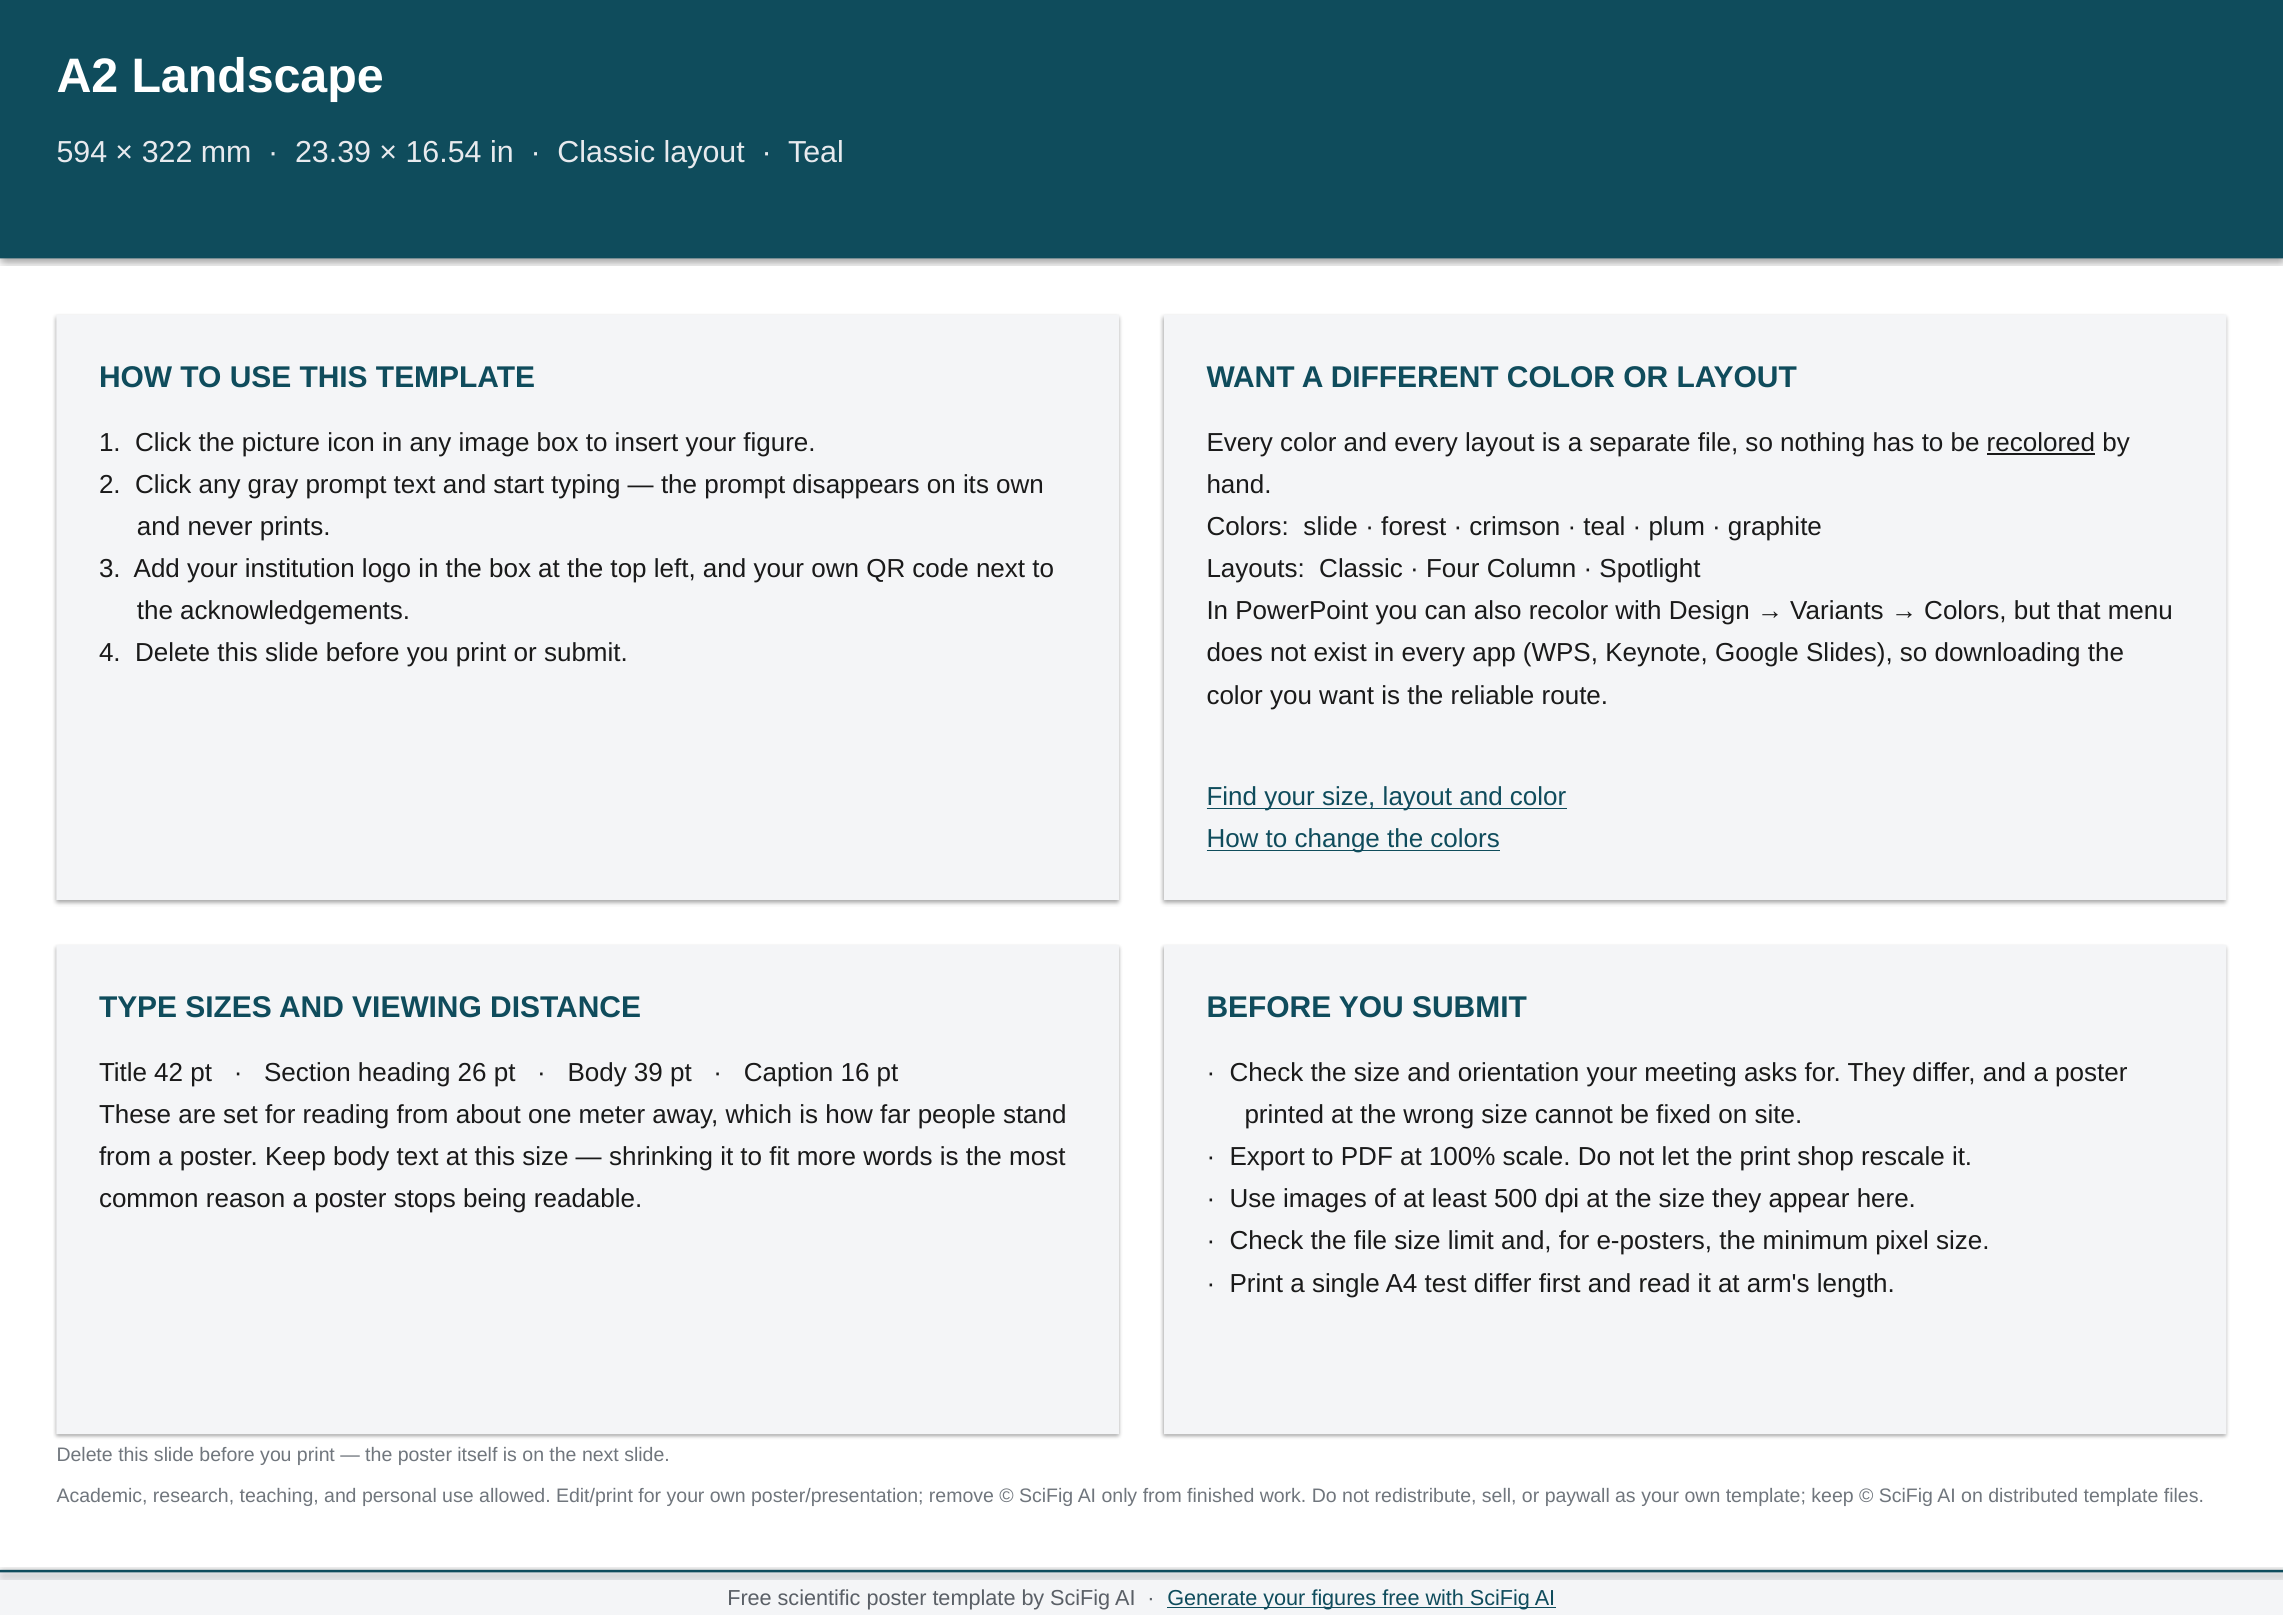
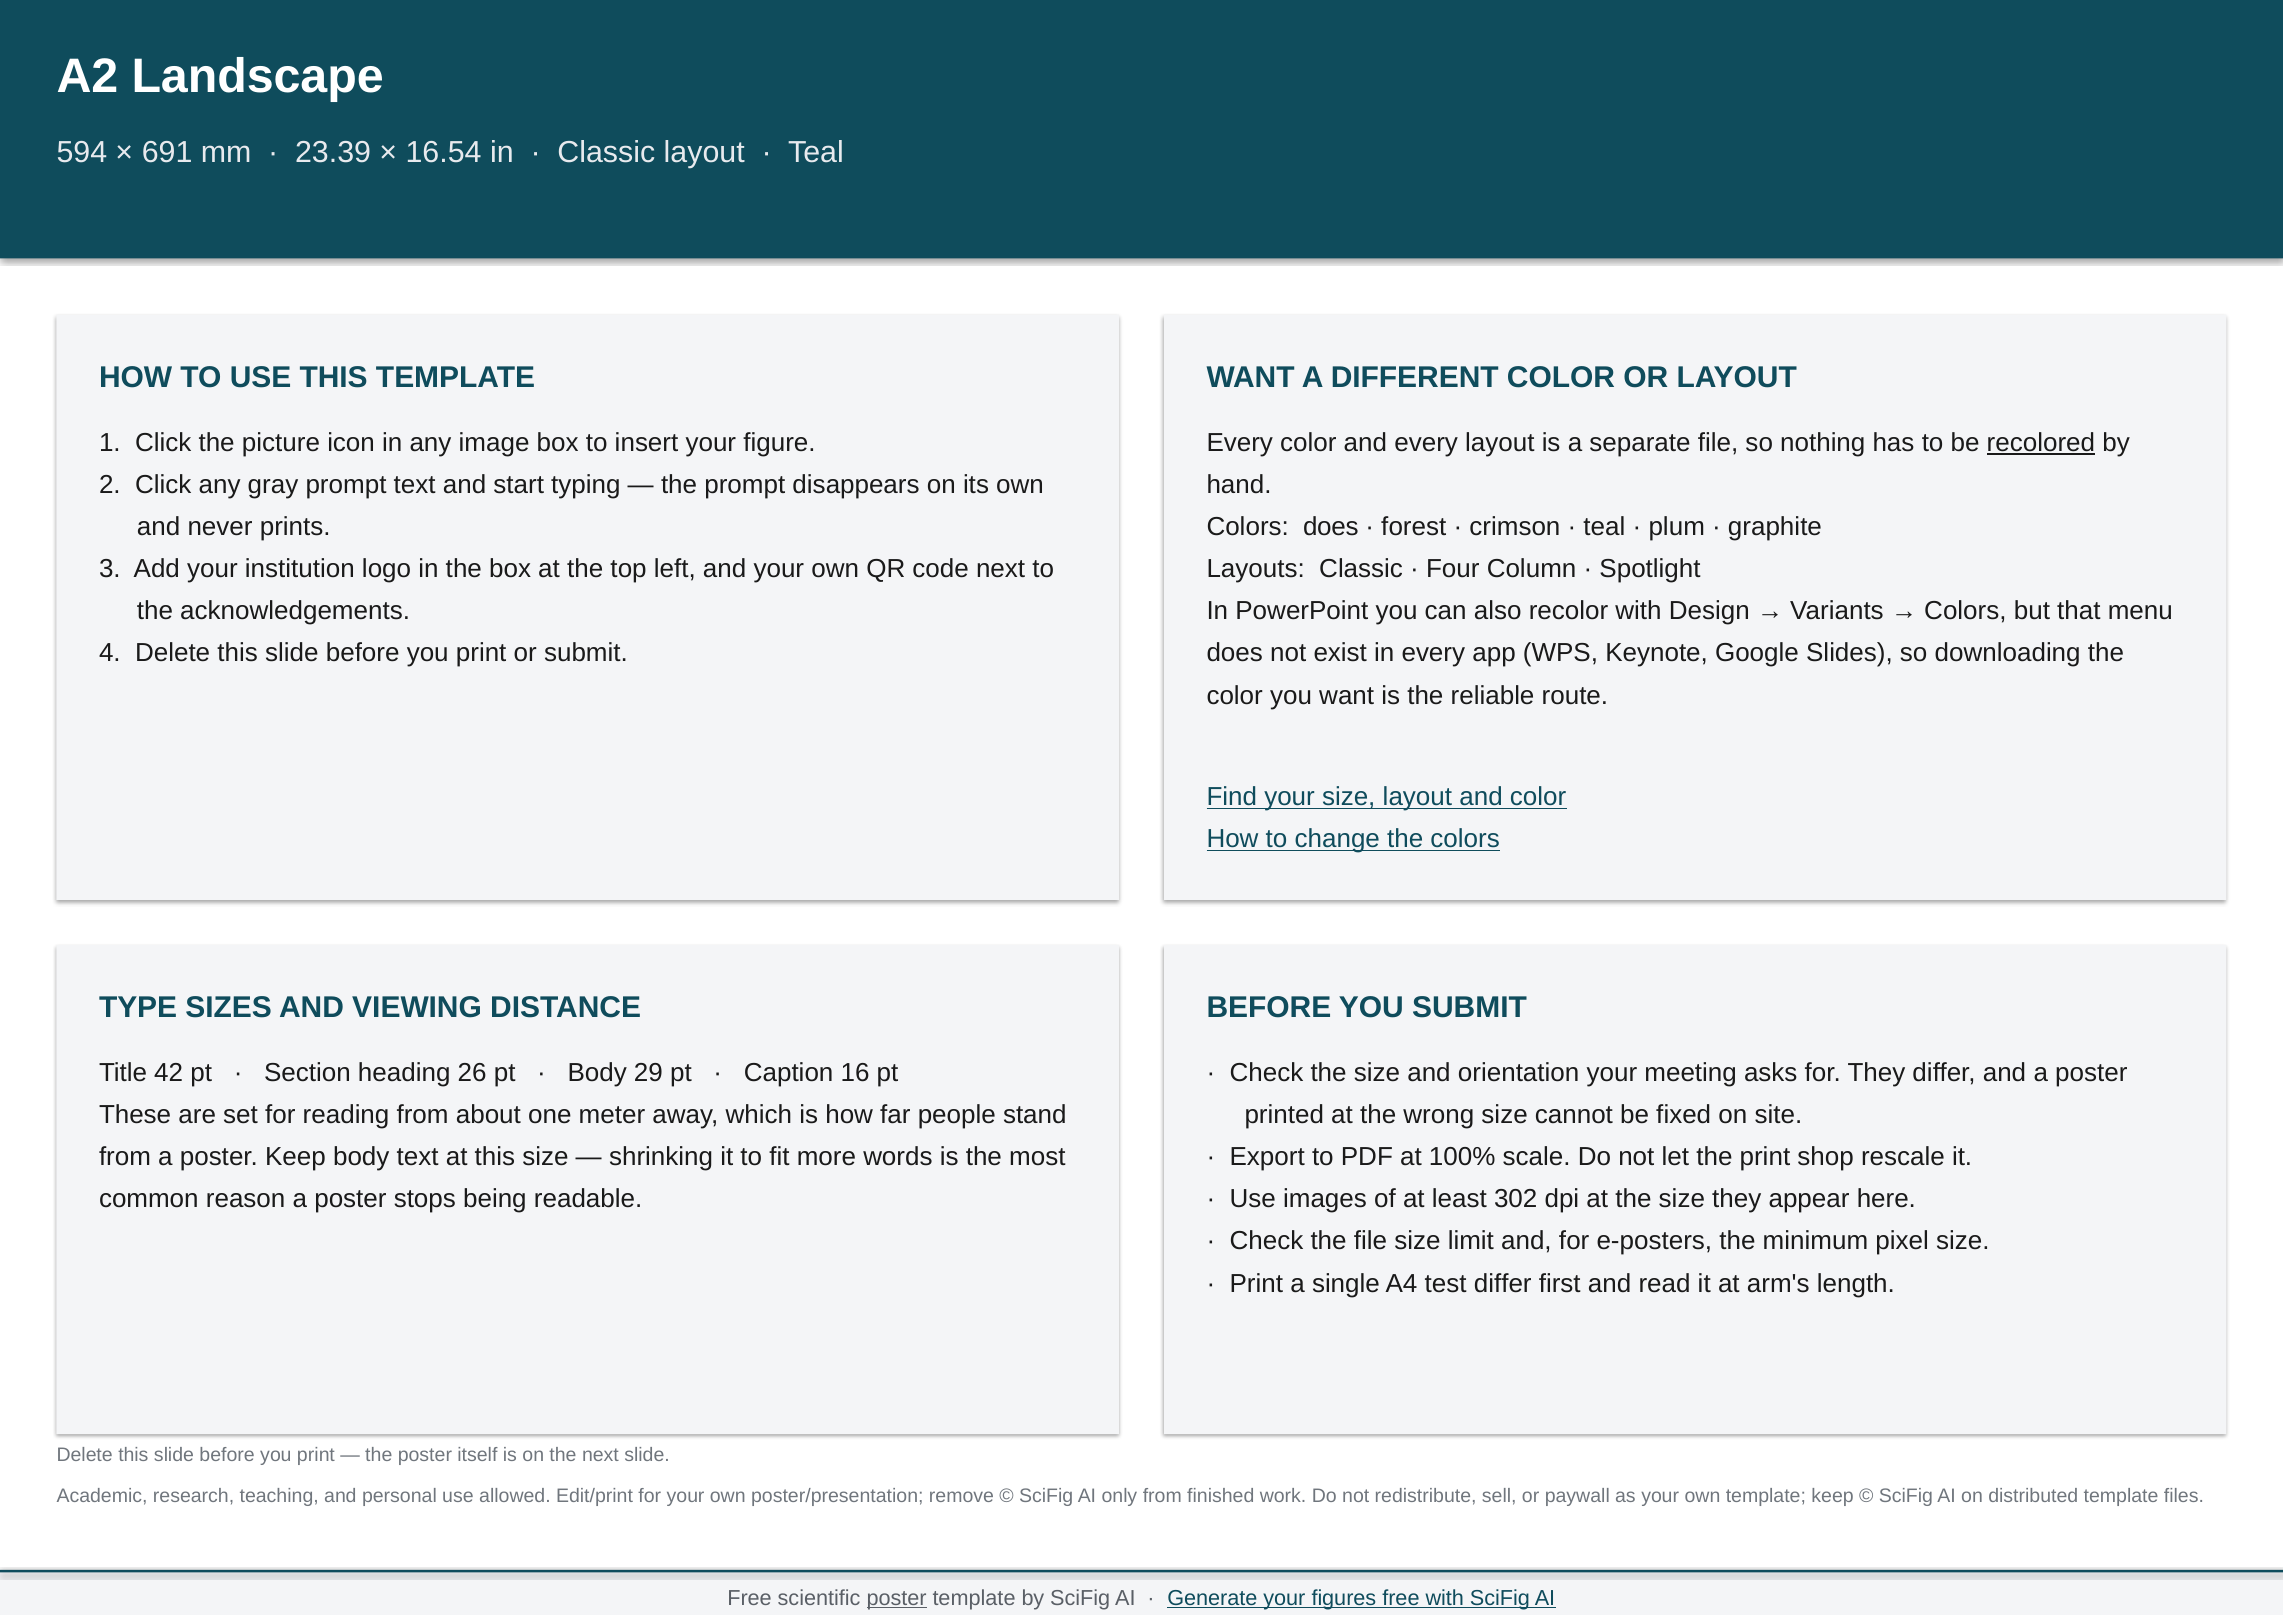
322: 322 -> 691 (167, 152)
Colors slide: slide -> does (1331, 527)
39: 39 -> 29 (648, 1072)
500: 500 -> 302 (1516, 1199)
poster underline: none -> present (897, 1597)
